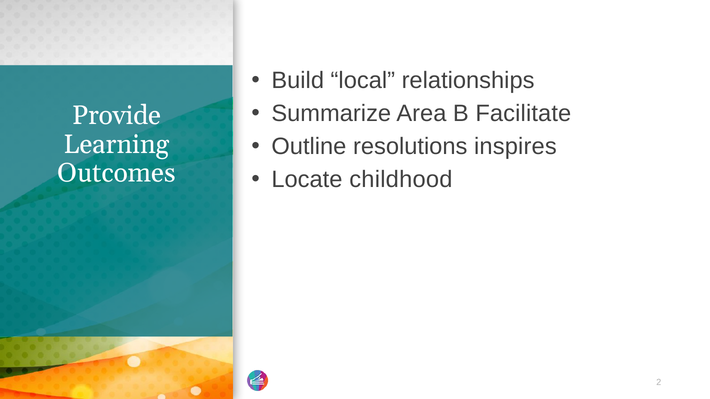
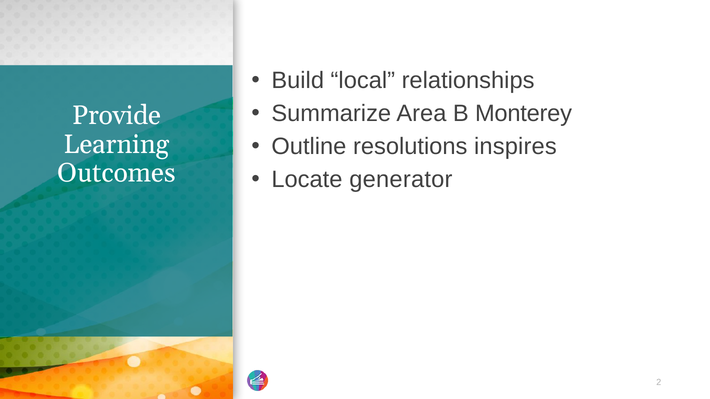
Facilitate: Facilitate -> Monterey (523, 113)
childhood: childhood -> generator (401, 179)
